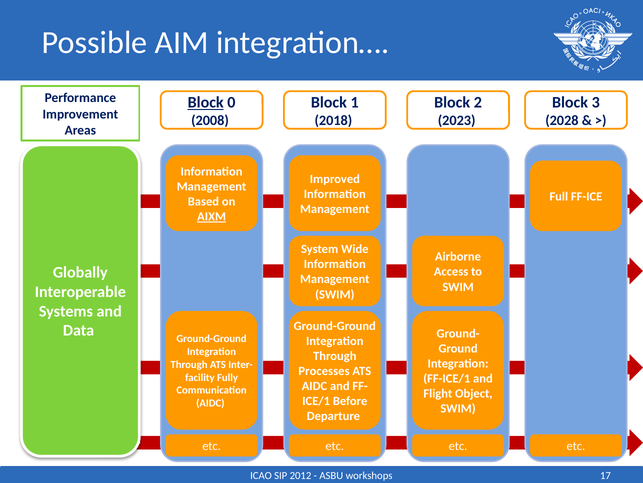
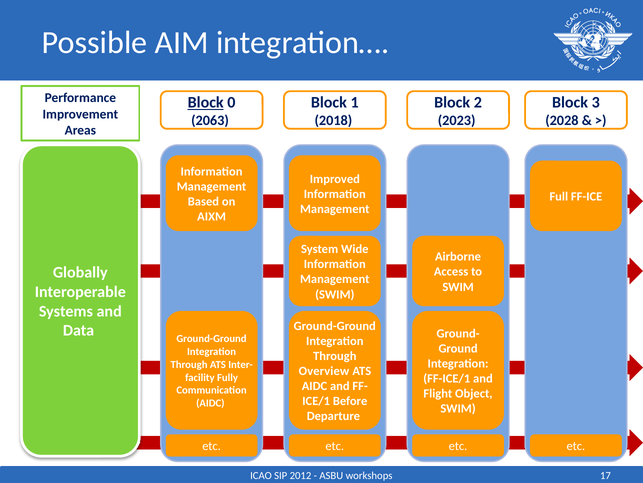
2008: 2008 -> 2063 (210, 120)
AIXM underline: present -> none (212, 216)
Processes: Processes -> Overview (324, 371)
